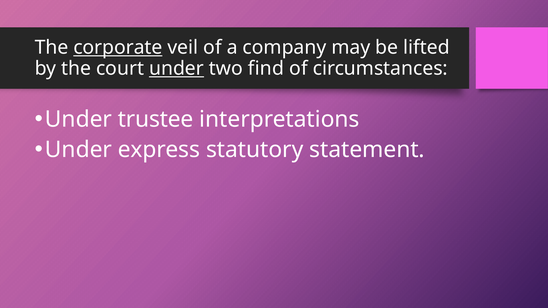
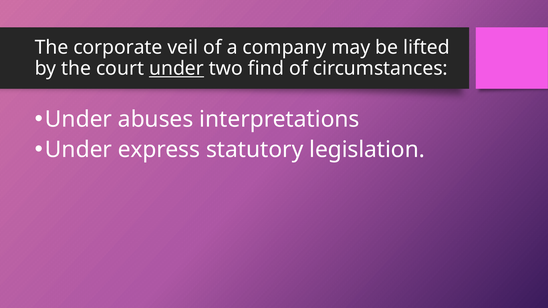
corporate underline: present -> none (118, 48)
trustee: trustee -> abuses (156, 119)
statement: statement -> legislation (367, 150)
